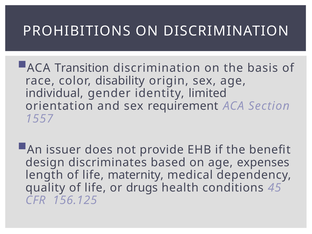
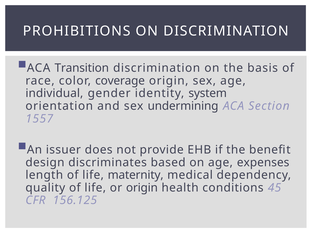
disability: disability -> coverage (120, 81)
limited: limited -> system (208, 93)
requirement: requirement -> undermining (183, 106)
or drugs: drugs -> origin (142, 188)
